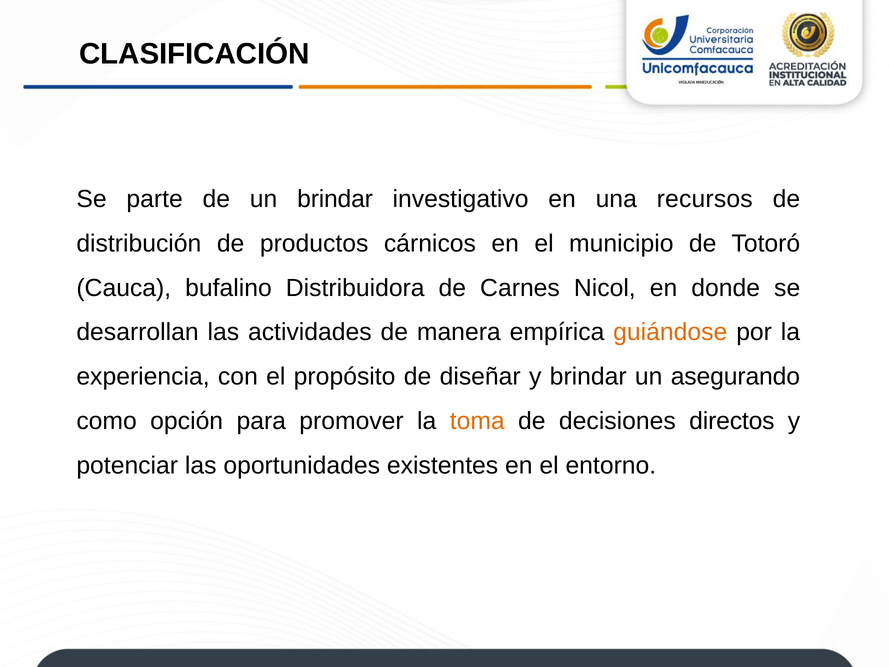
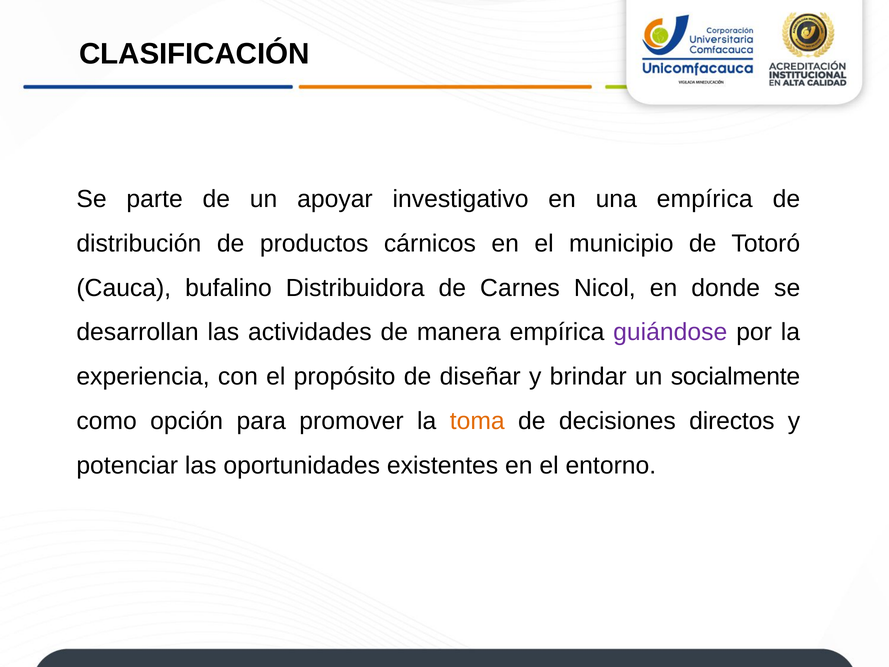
un brindar: brindar -> apoyar (335, 199)
una recursos: recursos -> empírica (705, 199)
guiándose colour: orange -> purple (670, 332)
asegurando: asegurando -> socialmente (735, 377)
